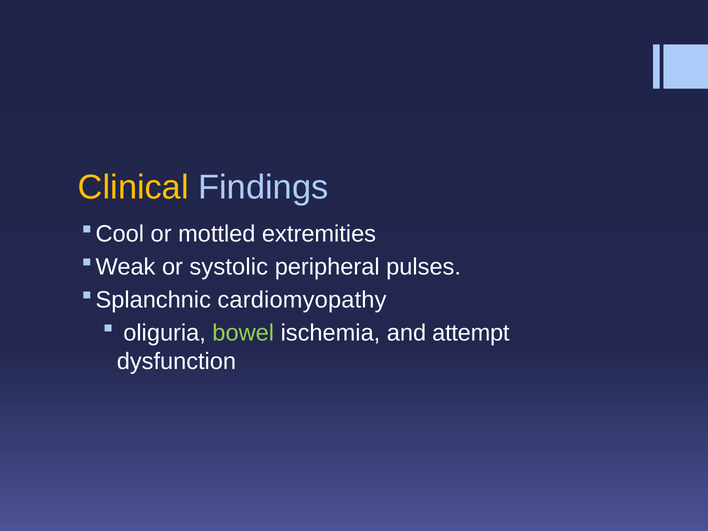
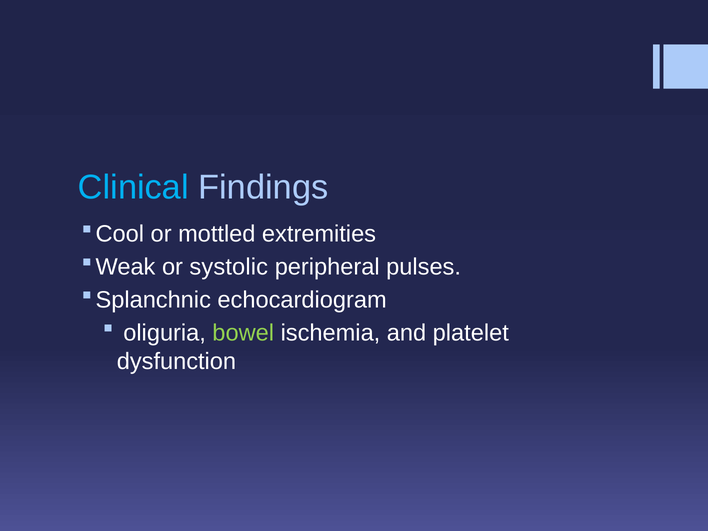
Clinical colour: yellow -> light blue (133, 187)
cardiomyopathy: cardiomyopathy -> echocardiogram (302, 300)
attempt: attempt -> platelet (471, 333)
